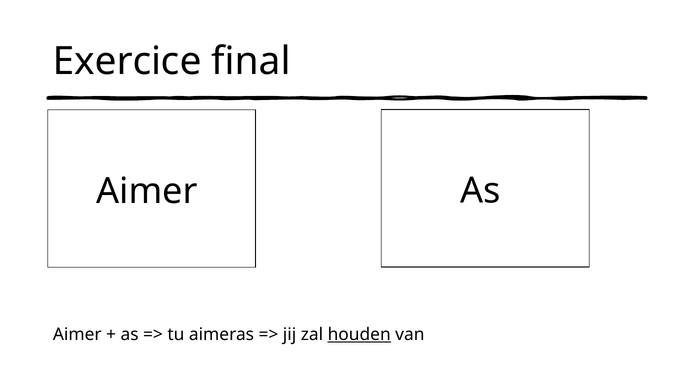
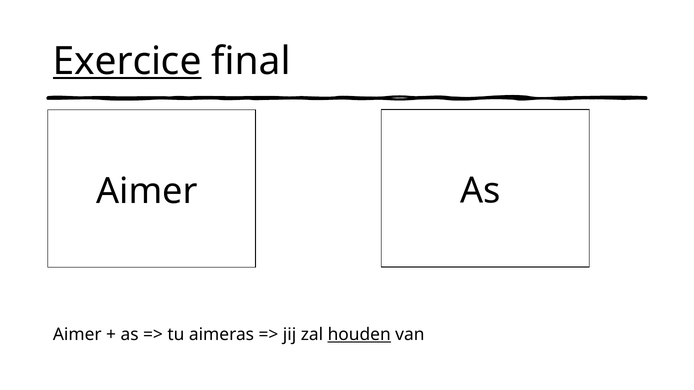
Exercice underline: none -> present (127, 61)
